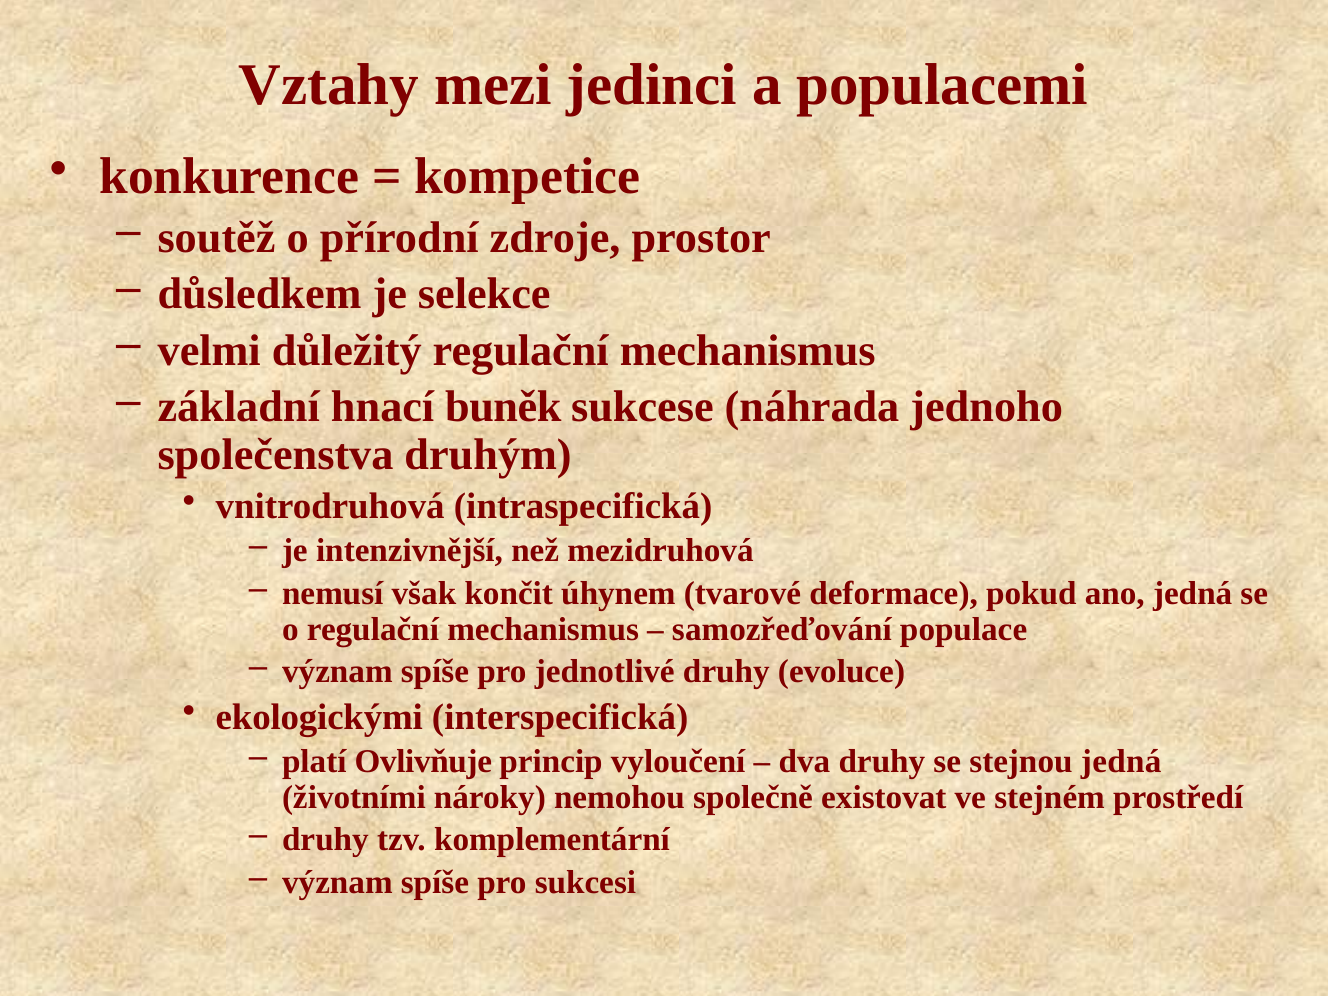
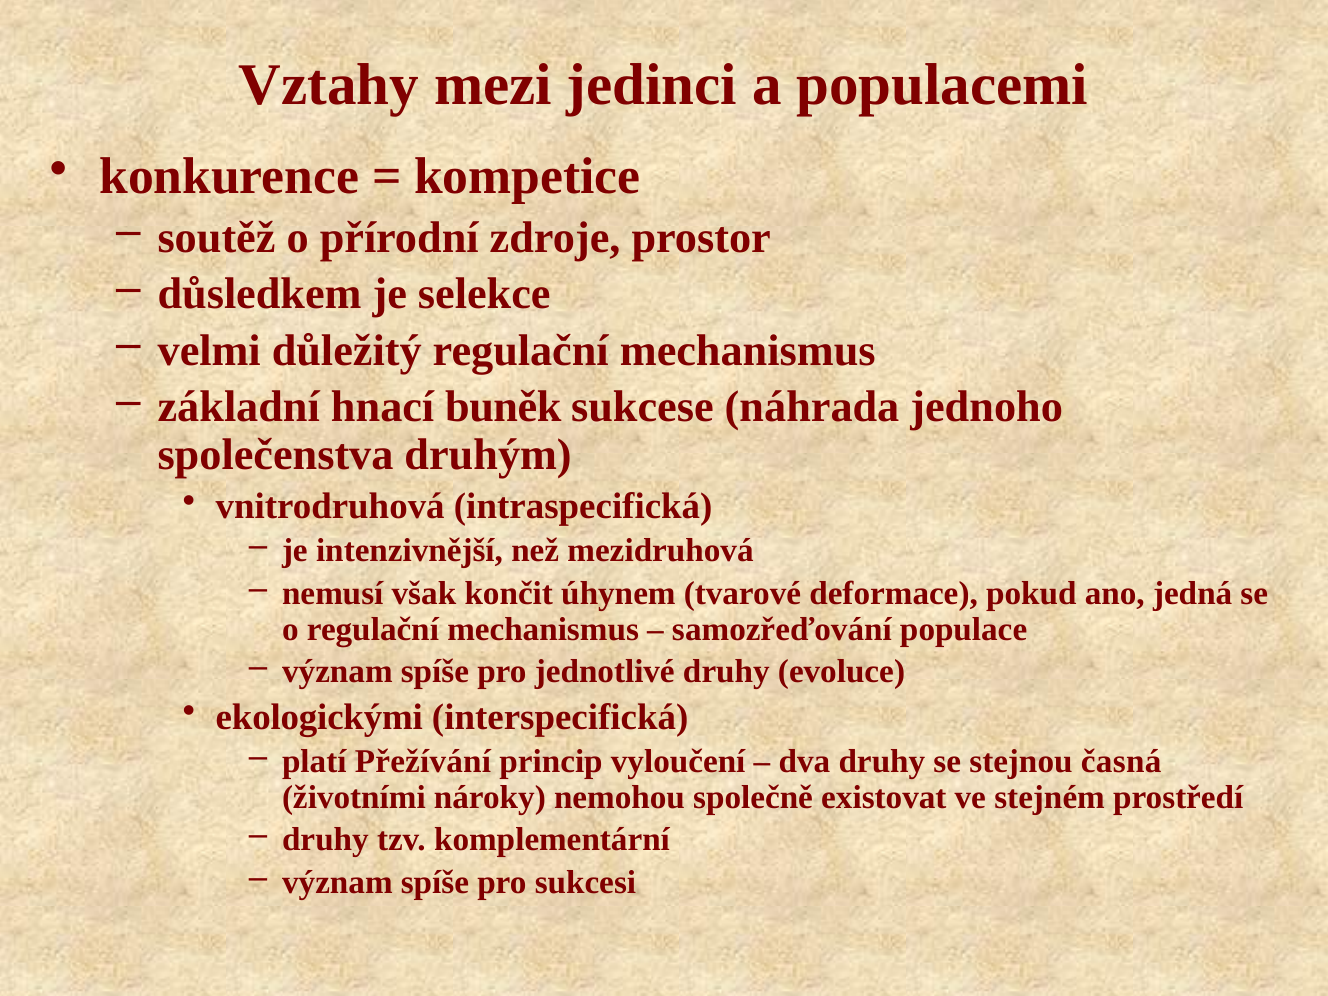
Ovlivňuje: Ovlivňuje -> Přežívání (423, 761)
stejnou jedná: jedná -> časná (1121, 761)
